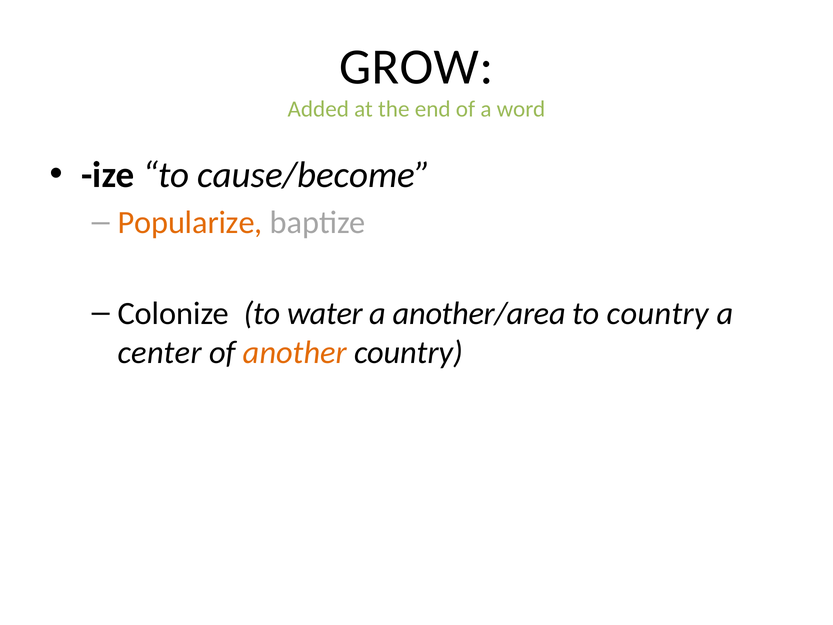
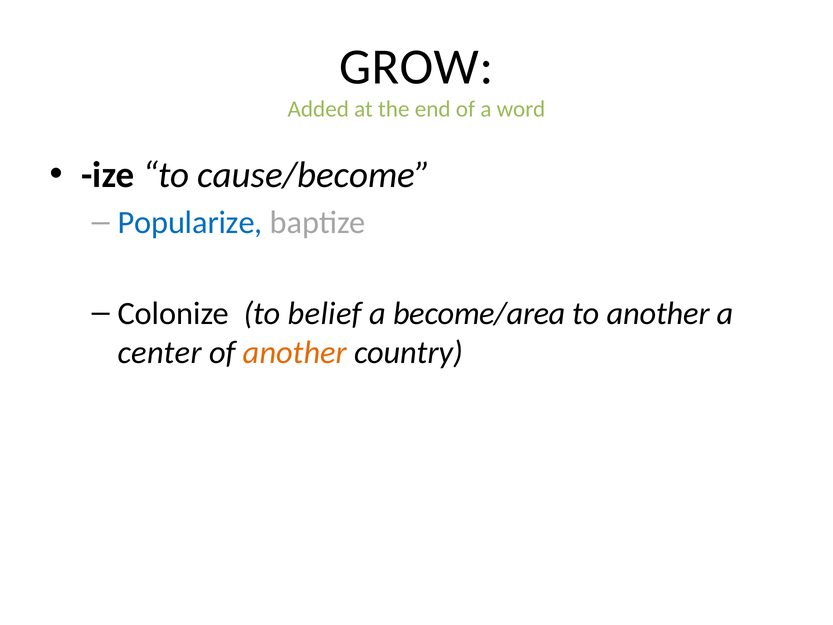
Popularize colour: orange -> blue (190, 223)
water: water -> belief (325, 313)
another/area: another/area -> become/area (479, 313)
to country: country -> another (658, 313)
